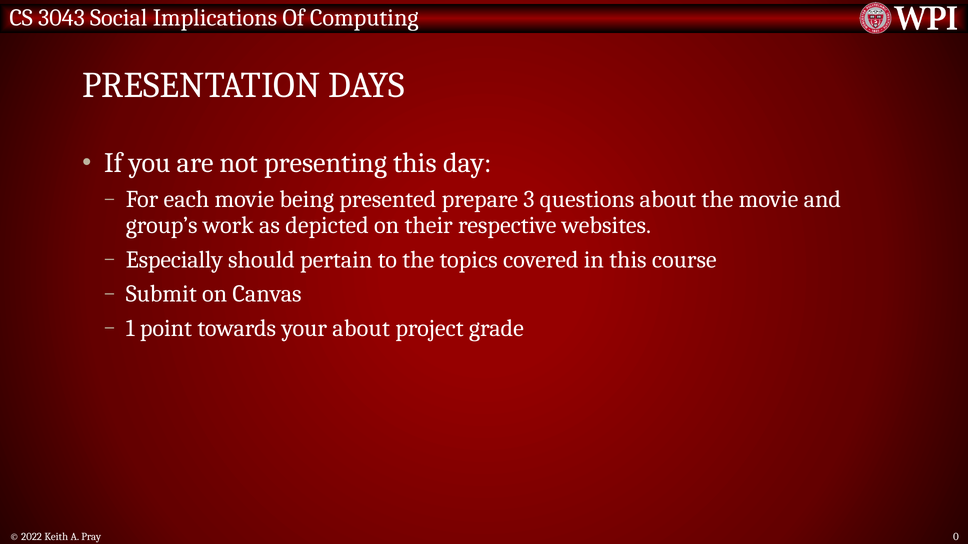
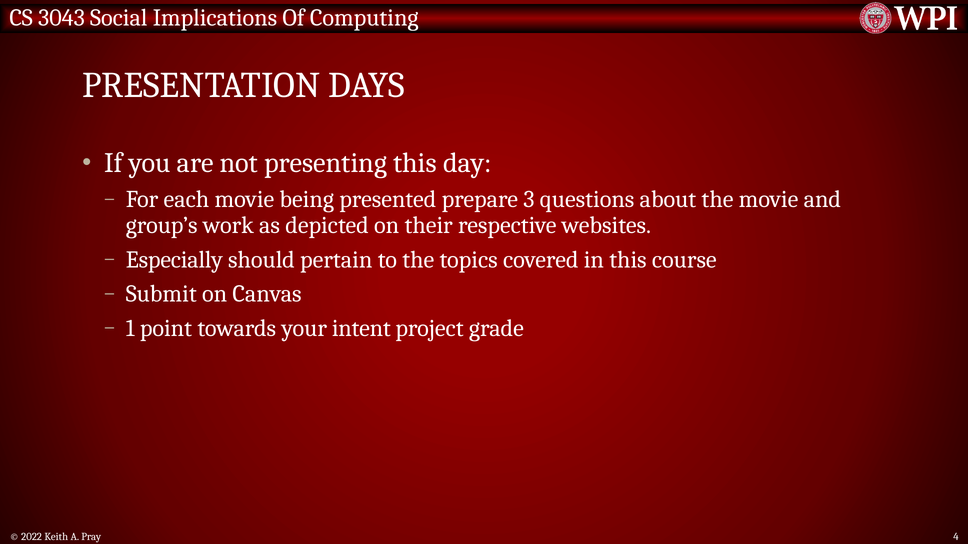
your about: about -> intent (361, 328)
0: 0 -> 4 (956, 537)
